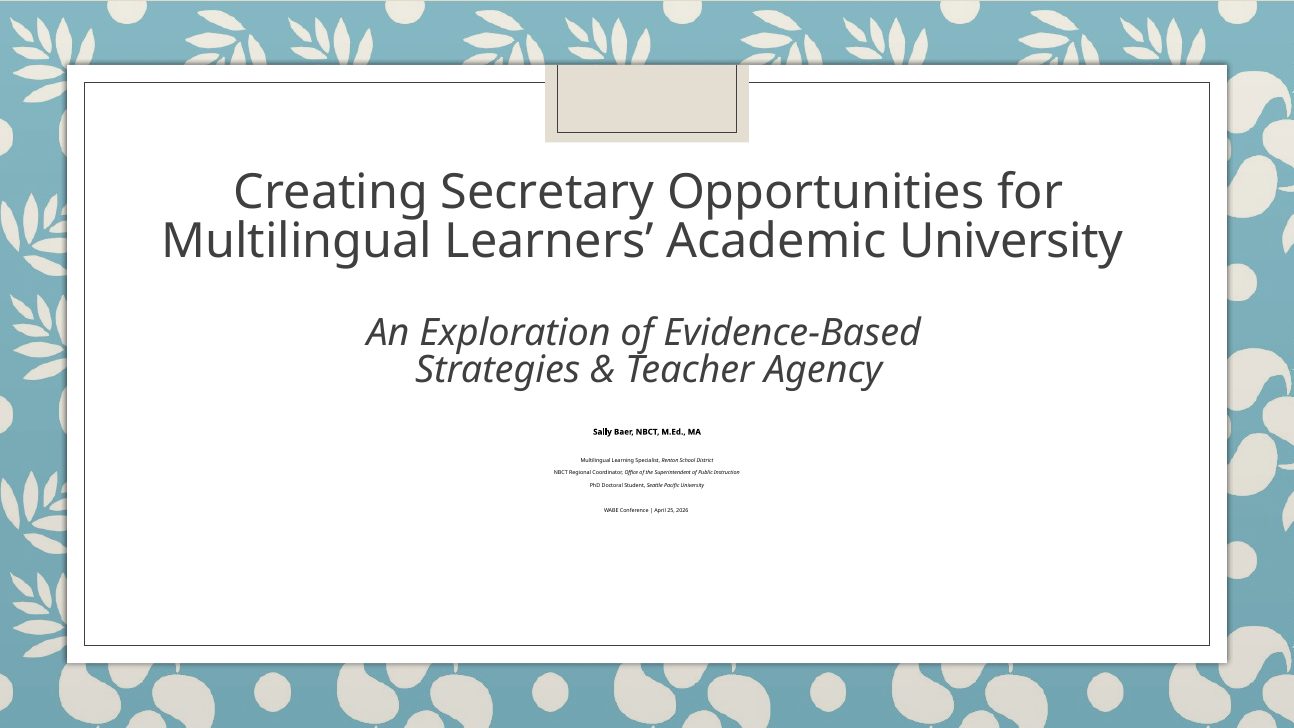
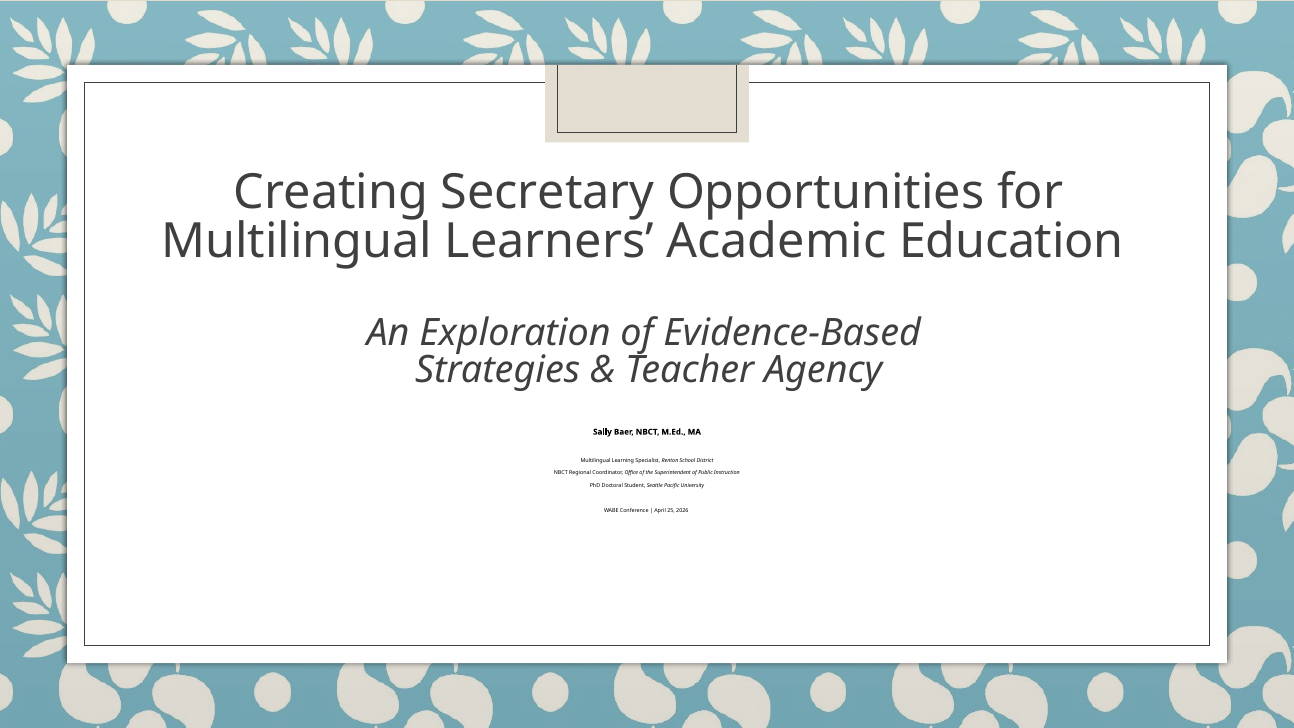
Academic University: University -> Education (1011, 241)
